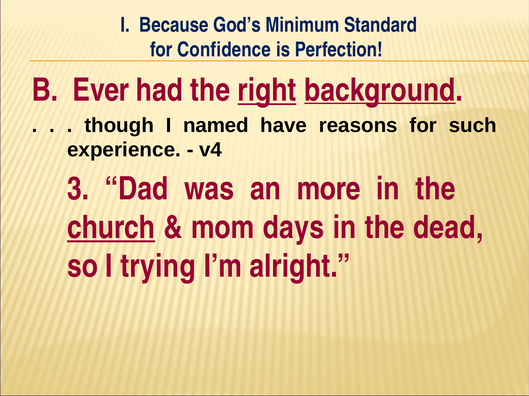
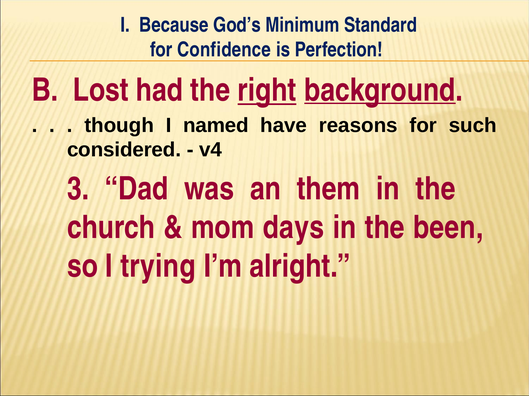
Ever: Ever -> Lost (101, 90)
experience: experience -> considered (124, 150)
more: more -> them (329, 189)
church underline: present -> none (111, 228)
dead: dead -> been (448, 228)
